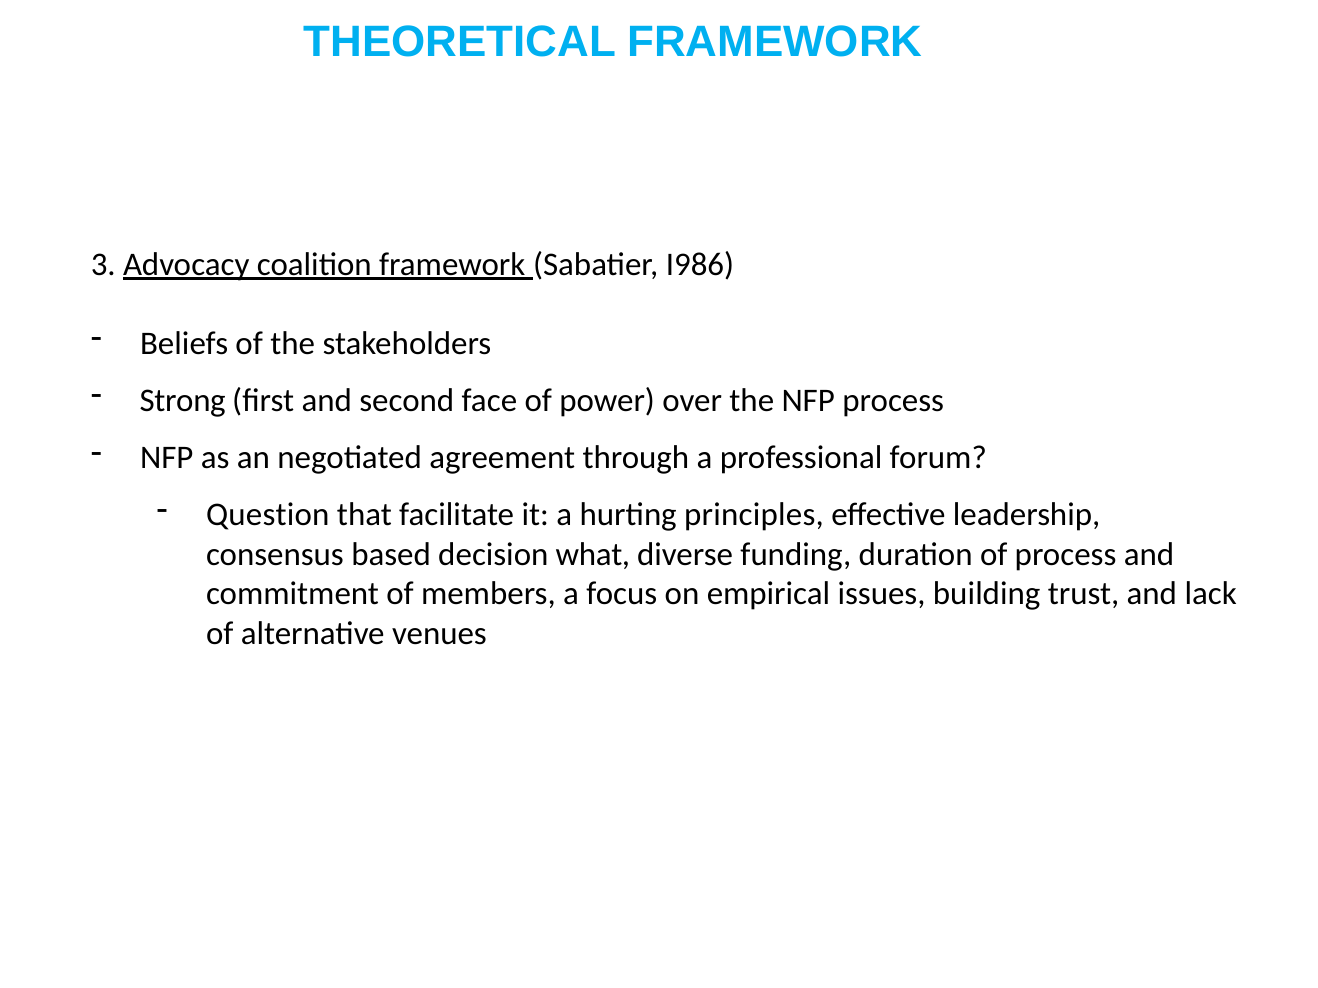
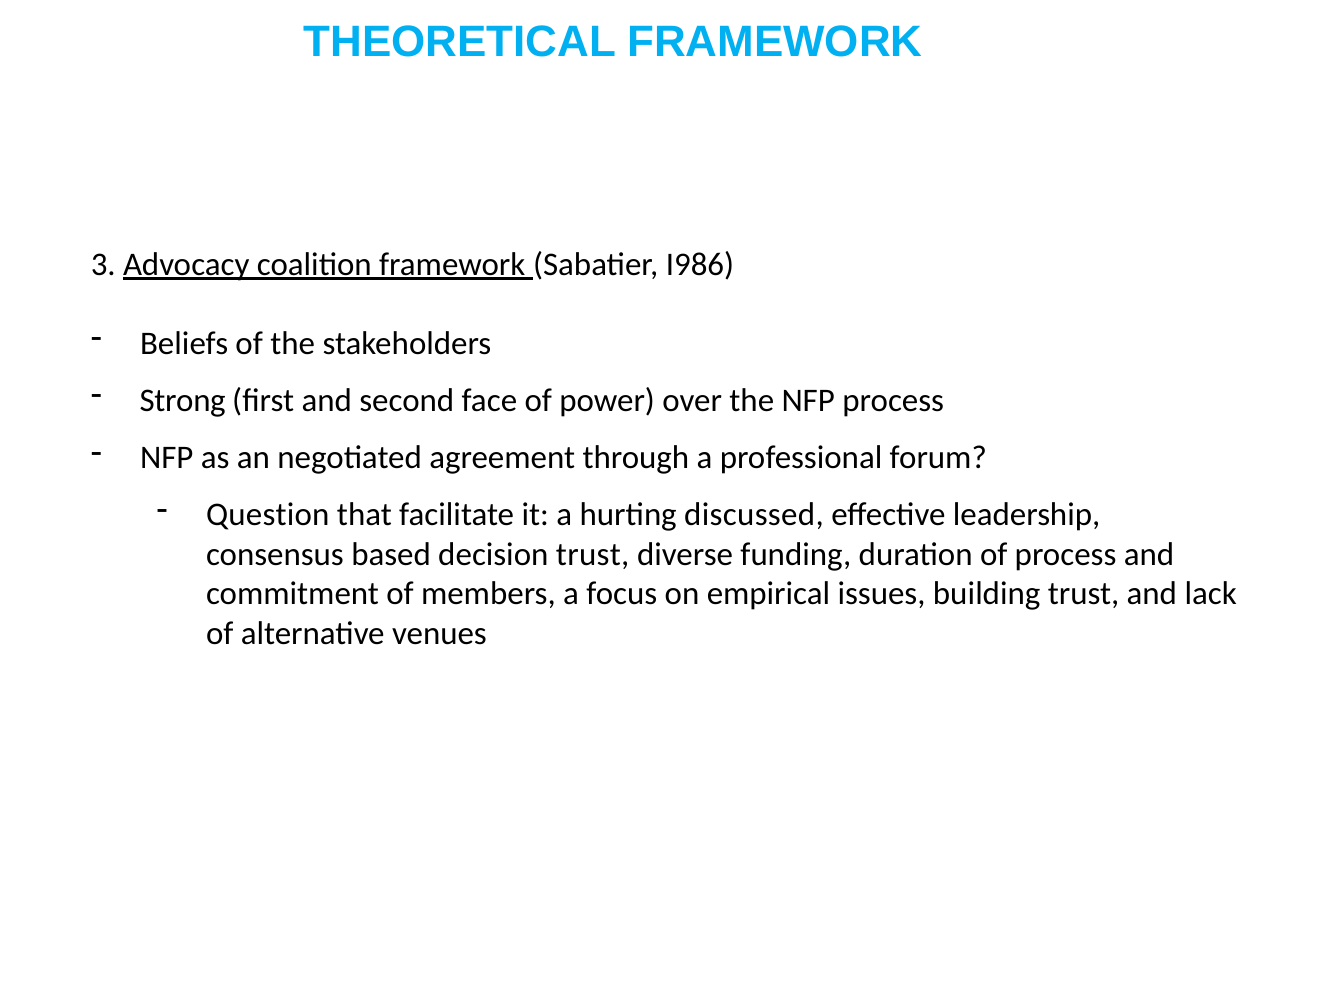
principles: principles -> discussed (754, 515)
decision what: what -> trust (593, 554)
